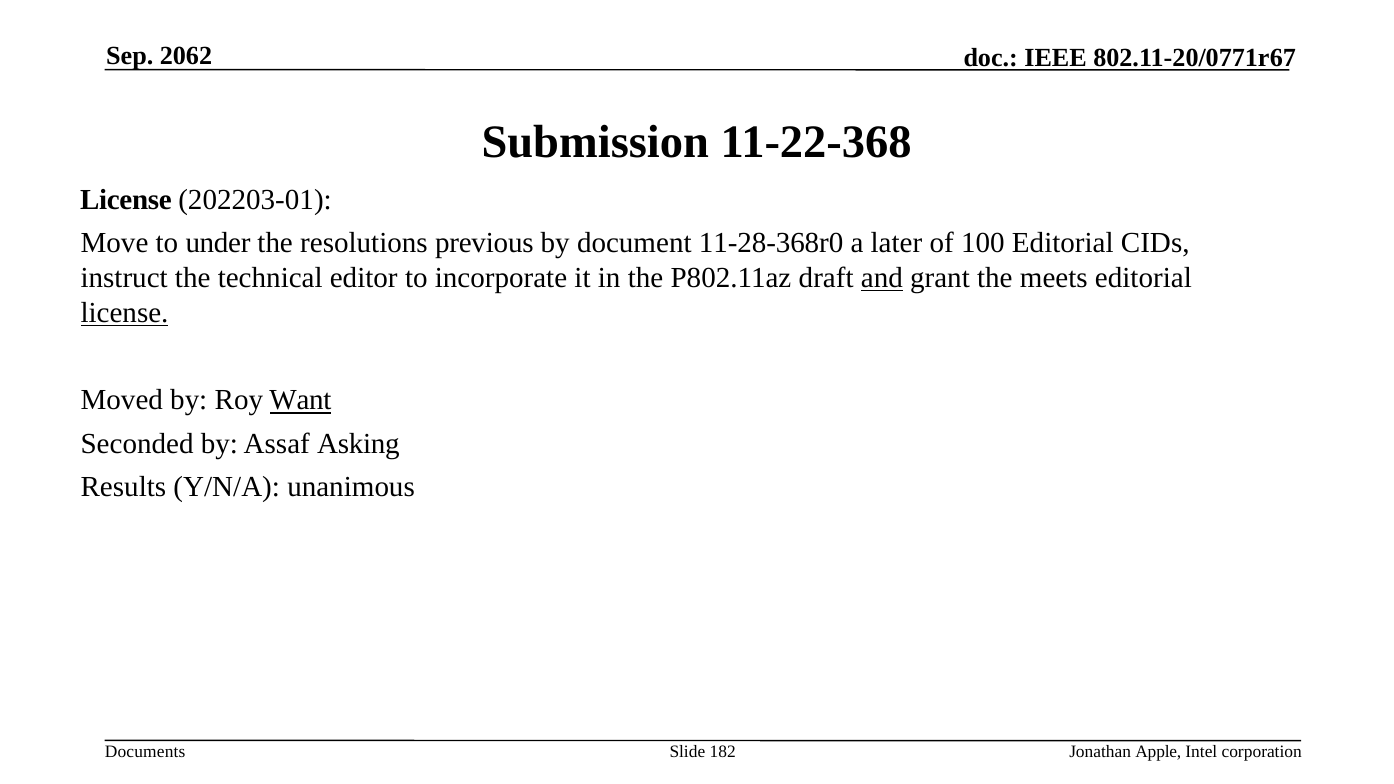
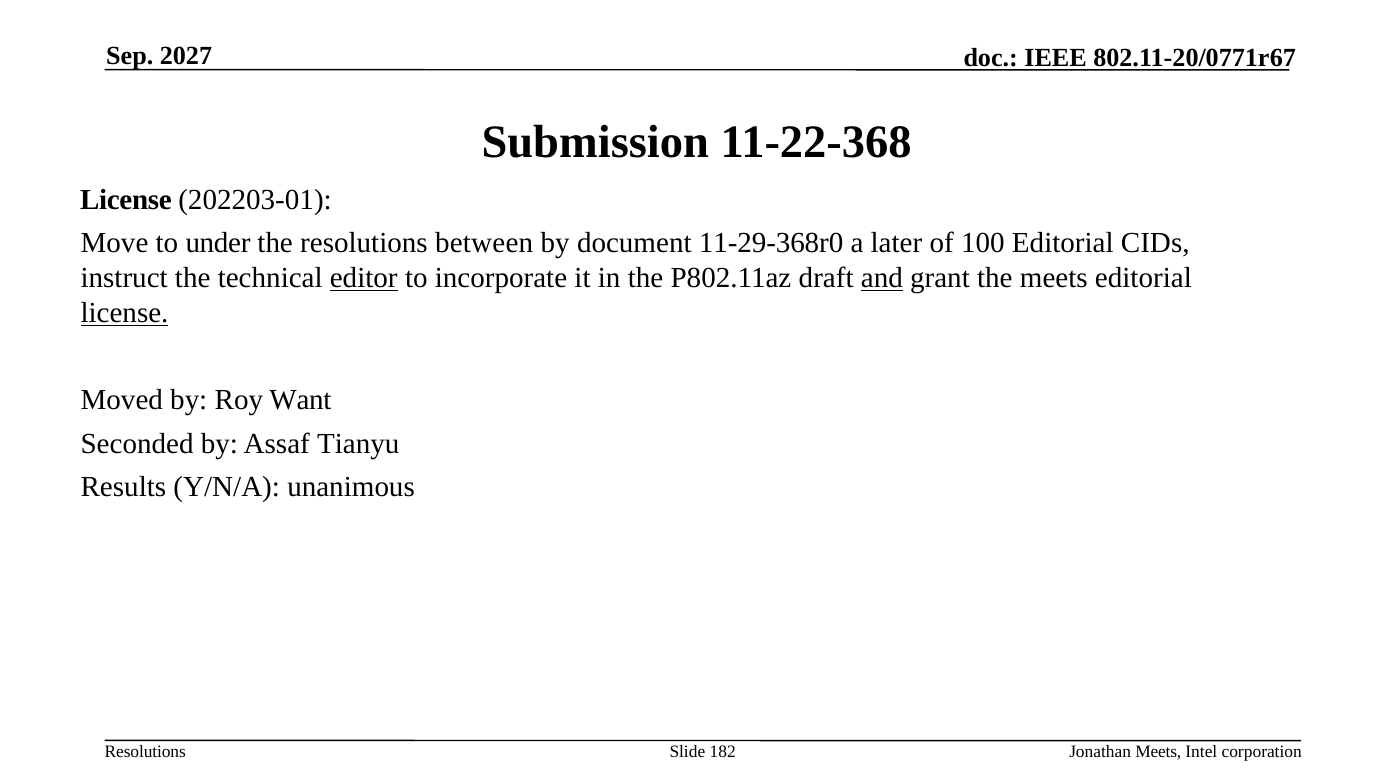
2062: 2062 -> 2027 (186, 55)
previous: previous -> between (484, 243)
11-28-368r0: 11-28-368r0 -> 11-29-368r0 (771, 243)
editor underline: none -> present (364, 278)
Want underline: present -> none (300, 400)
Asking: Asking -> Tianyu (358, 444)
Documents: Documents -> Resolutions (145, 752)
Jonathan Apple: Apple -> Meets (1158, 752)
